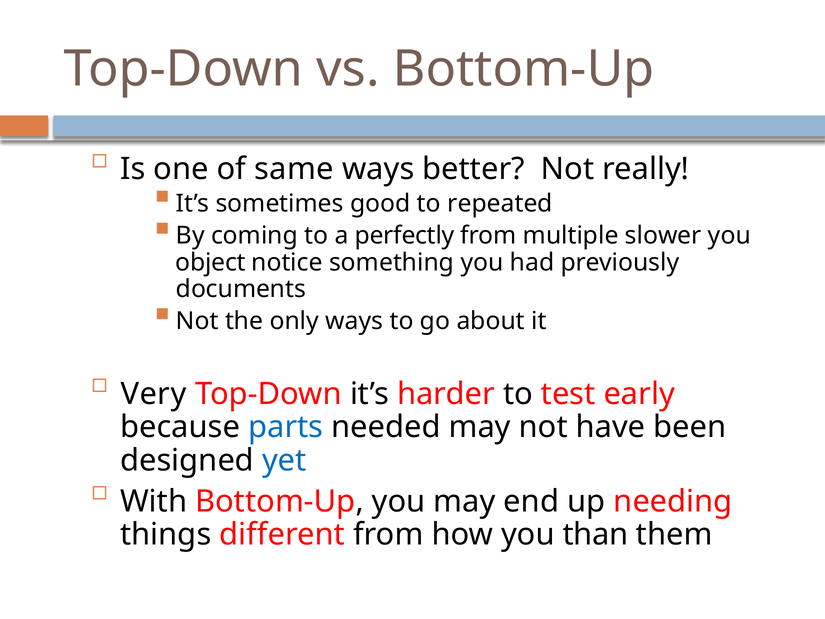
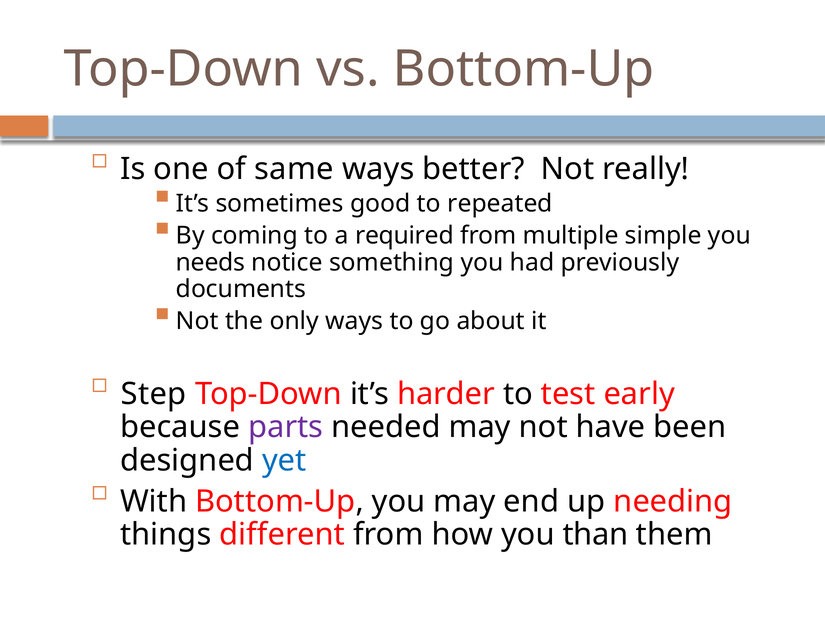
perfectly: perfectly -> required (404, 236)
slower: slower -> simple (663, 236)
object: object -> needs (211, 262)
Very: Very -> Step (154, 394)
parts colour: blue -> purple (286, 427)
